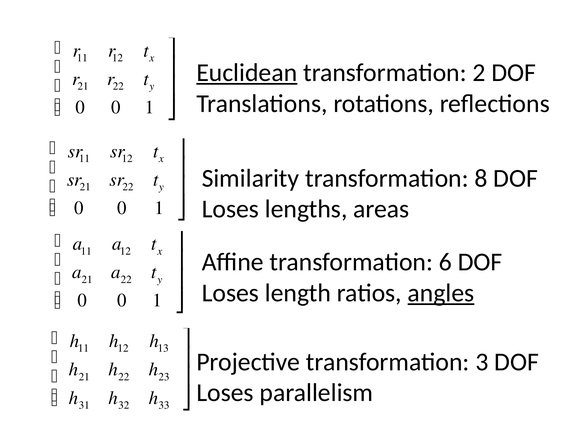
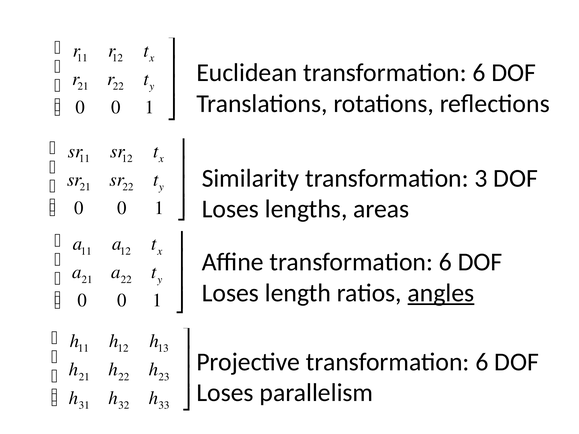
Euclidean underline: present -> none (247, 73)
2: 2 -> 6 (479, 73)
8: 8 -> 3 (481, 178)
Projective transformation 3: 3 -> 6 (482, 362)
